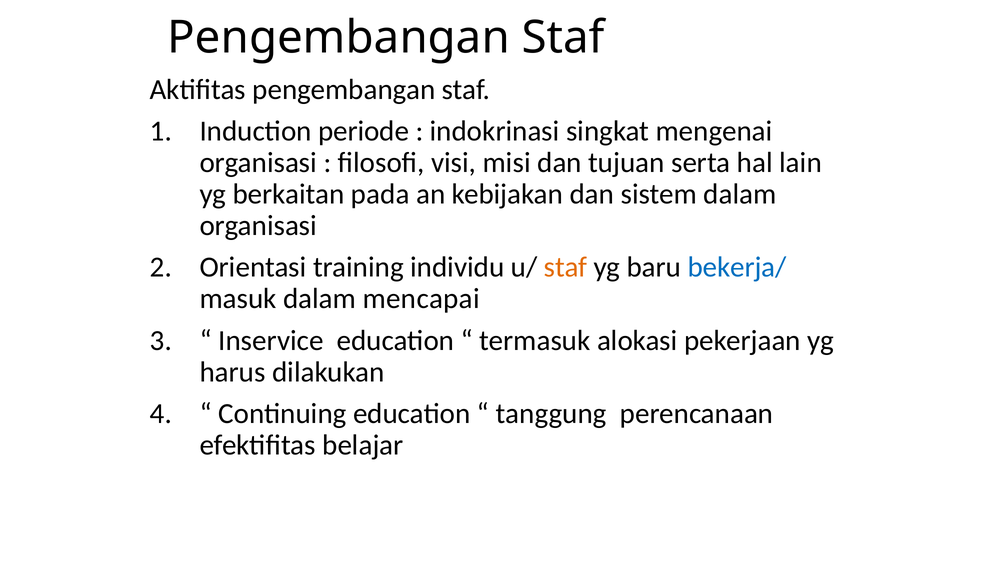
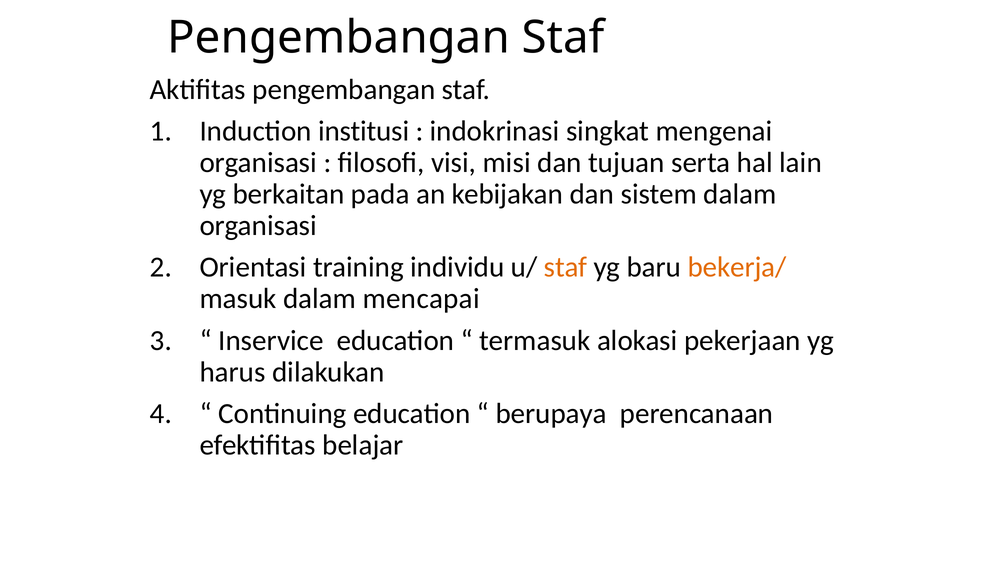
periode: periode -> institusi (364, 131)
bekerja/ colour: blue -> orange (737, 267)
tanggung: tanggung -> berupaya (551, 414)
